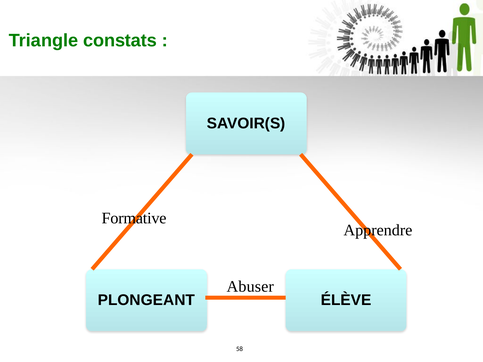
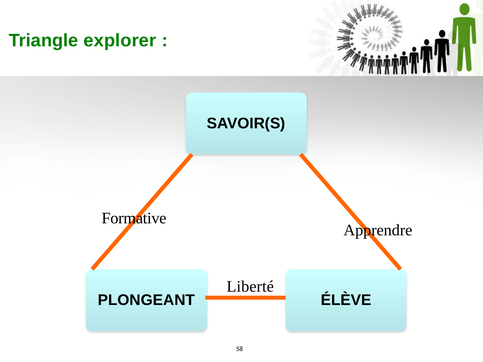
constats: constats -> explorer (120, 40)
Abuser: Abuser -> Liberté (250, 287)
